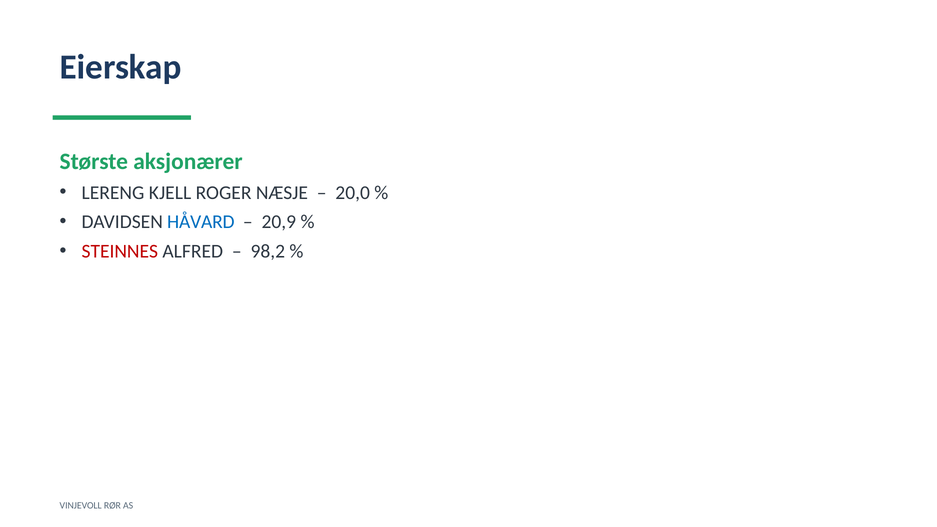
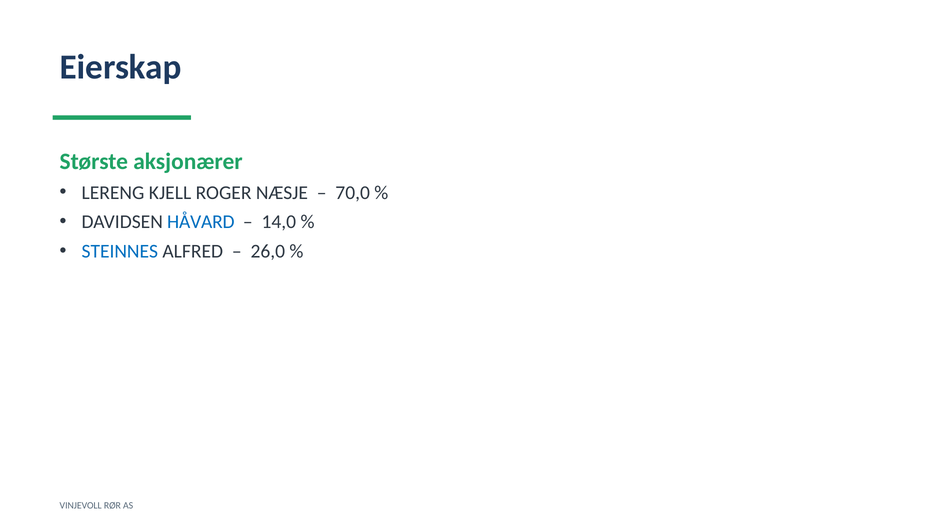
20,0: 20,0 -> 70,0 (353, 193)
20,9: 20,9 -> 14,0 (279, 222)
STEINNES colour: red -> blue (120, 251)
98,2: 98,2 -> 26,0 (268, 251)
